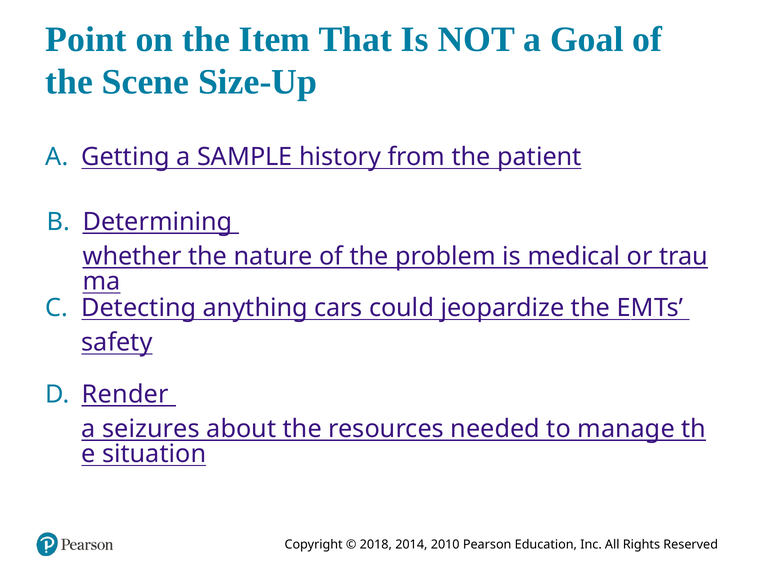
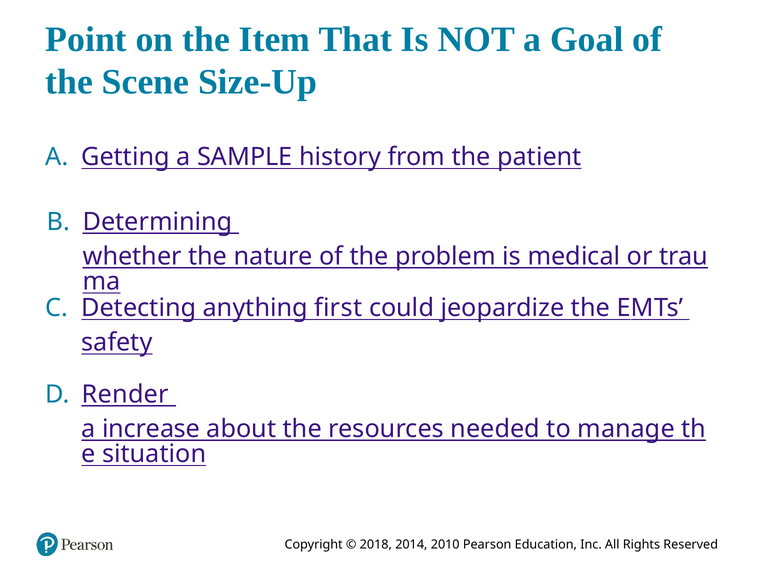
cars: cars -> first (338, 308)
seizures: seizures -> increase (151, 429)
